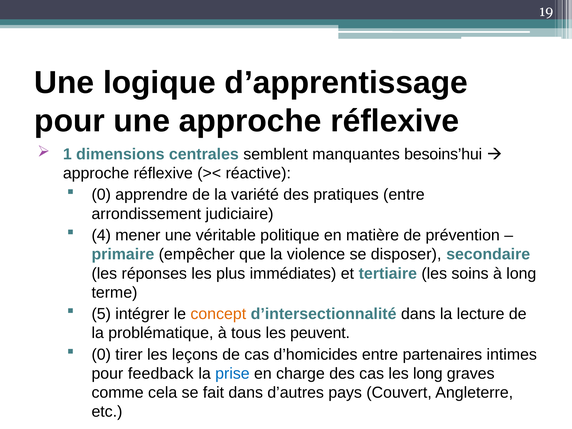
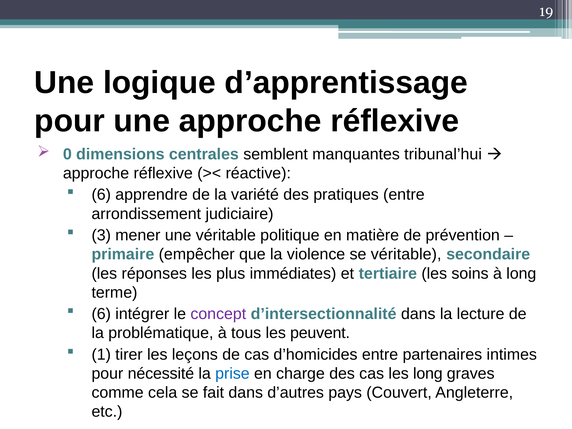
1: 1 -> 0 (67, 154)
besoins’hui: besoins’hui -> tribunal’hui (443, 154)
0: 0 -> 6 (101, 195)
4: 4 -> 3 (101, 235)
se disposer: disposer -> véritable (406, 254)
5: 5 -> 6 (101, 314)
concept colour: orange -> purple (218, 314)
0: 0 -> 1 (101, 355)
feedback: feedback -> nécessité (161, 374)
